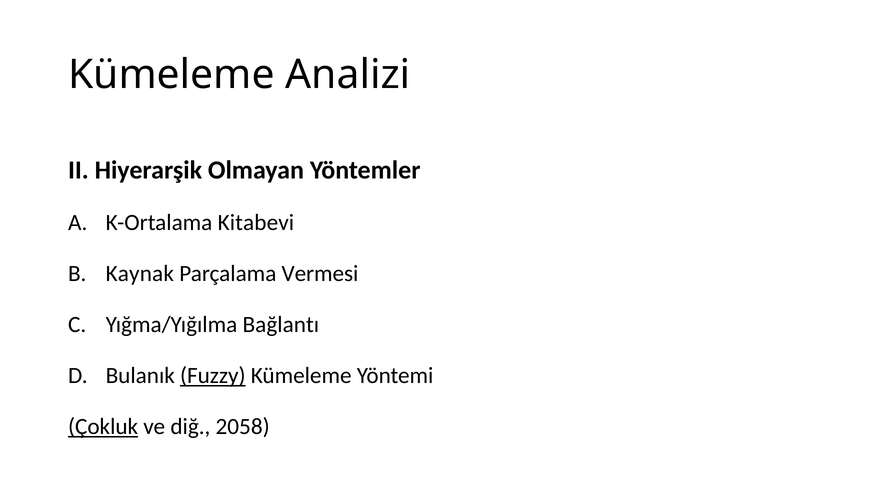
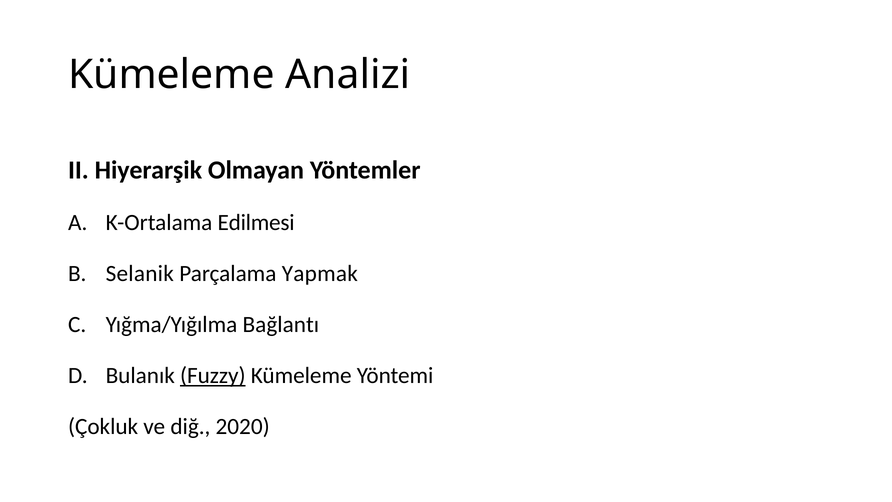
Kitabevi: Kitabevi -> Edilmesi (256, 222)
Kaynak: Kaynak -> Selanik (140, 273)
Vermesi: Vermesi -> Yapmak (320, 273)
Çokluk underline: present -> none (103, 427)
2058: 2058 -> 2020 (243, 427)
